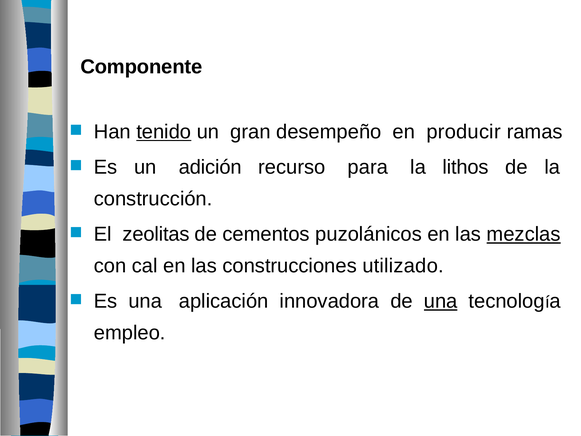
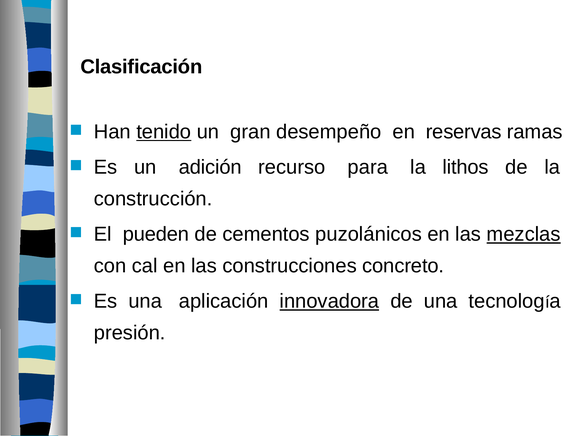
Componente: Componente -> Clasificación (141, 67)
producir: producir -> reservas (464, 132)
zeolitas: zeolitas -> pueden (156, 234)
utilizado: utilizado -> concreto (403, 266)
innovadora underline: none -> present (329, 301)
una underline: present -> none (441, 301)
empleo: empleo -> presión (130, 332)
